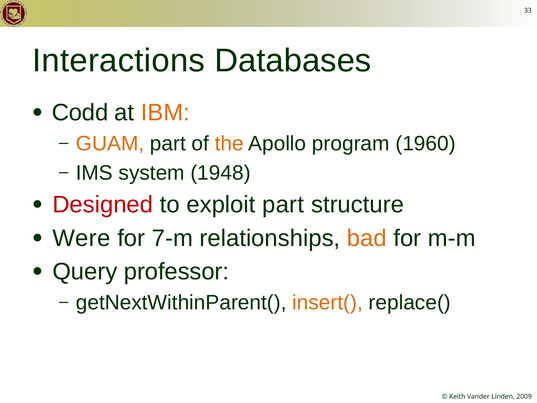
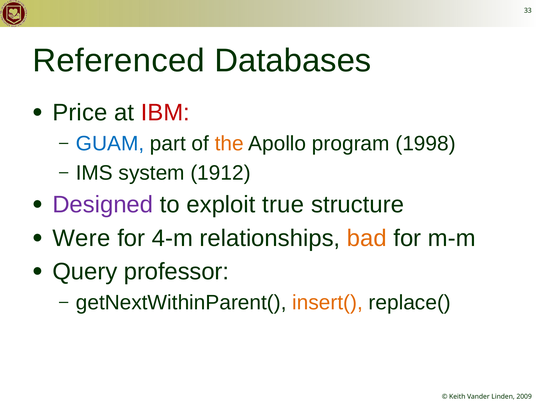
Interactions: Interactions -> Referenced (119, 60)
Codd: Codd -> Price (80, 113)
IBM colour: orange -> red (165, 113)
GUAM colour: orange -> blue (110, 143)
1960: 1960 -> 1998 (426, 143)
1948: 1948 -> 1912 (221, 173)
Designed colour: red -> purple (103, 205)
exploit part: part -> true (283, 205)
7-m: 7-m -> 4-m (172, 238)
